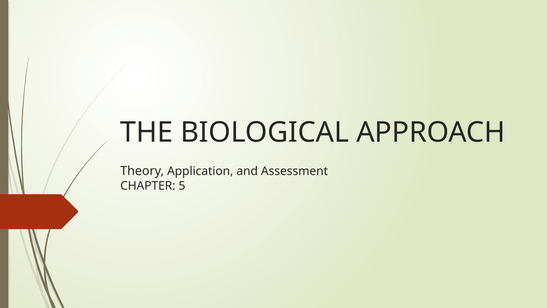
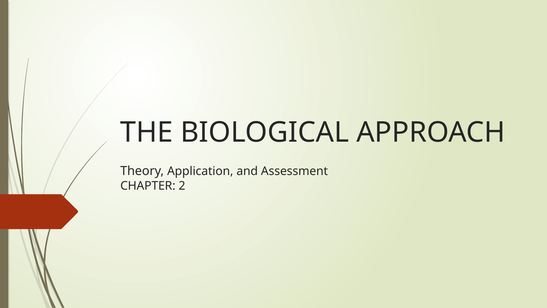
5: 5 -> 2 (182, 186)
